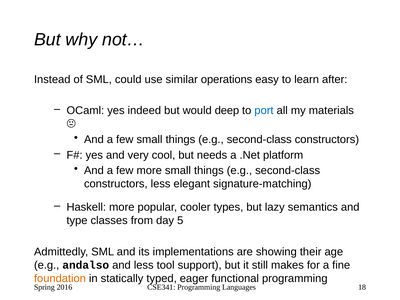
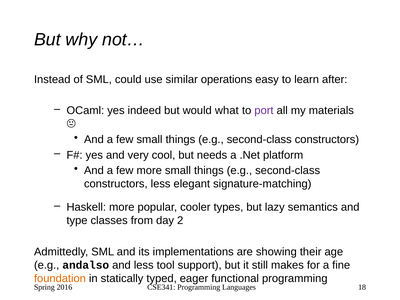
deep: deep -> what (227, 111)
port colour: blue -> purple (264, 111)
5: 5 -> 2 (180, 221)
